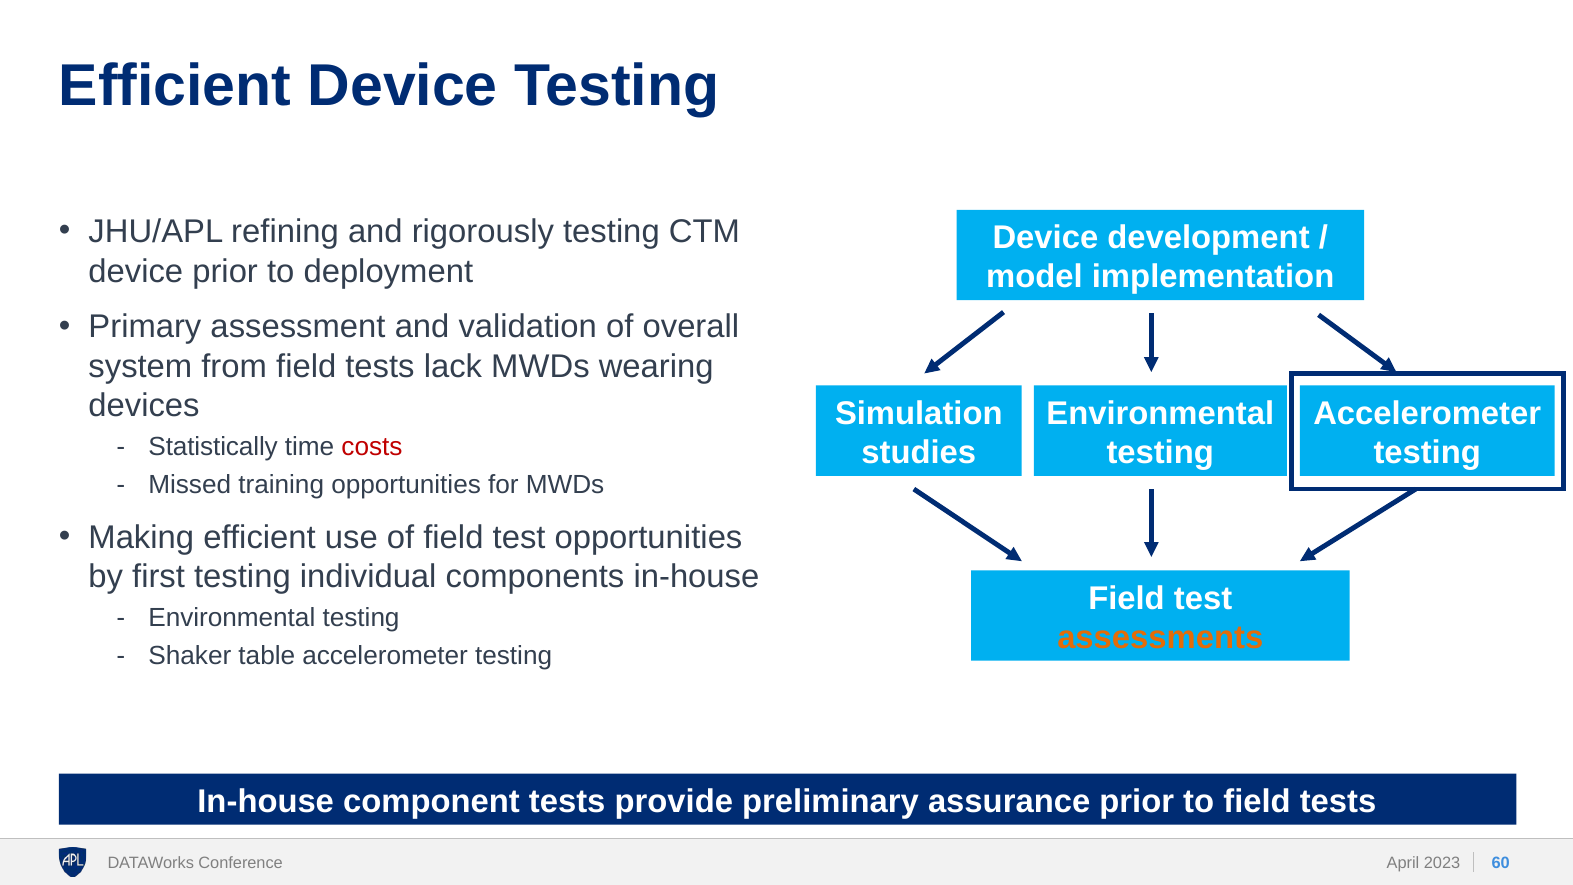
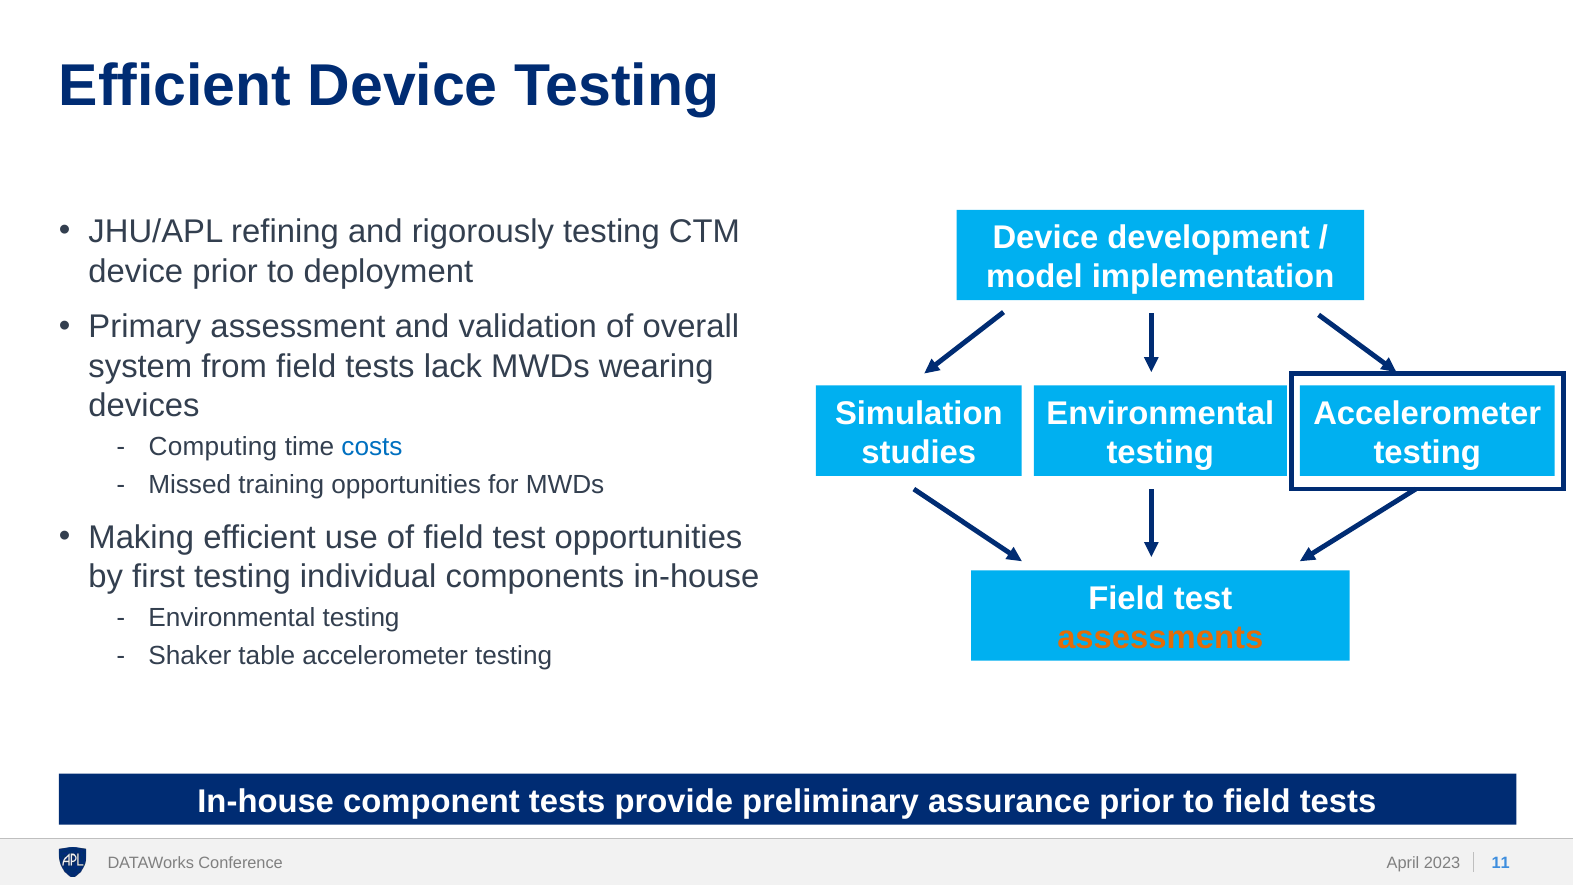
Statistically: Statistically -> Computing (213, 447)
costs colour: red -> blue (372, 447)
60: 60 -> 11 (1501, 863)
